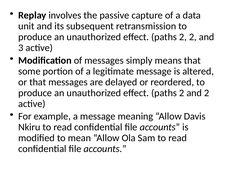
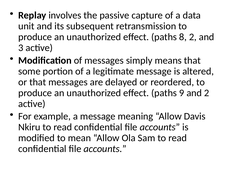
2: 2 -> 8 (183, 37)
2: 2 -> 9 (182, 93)
